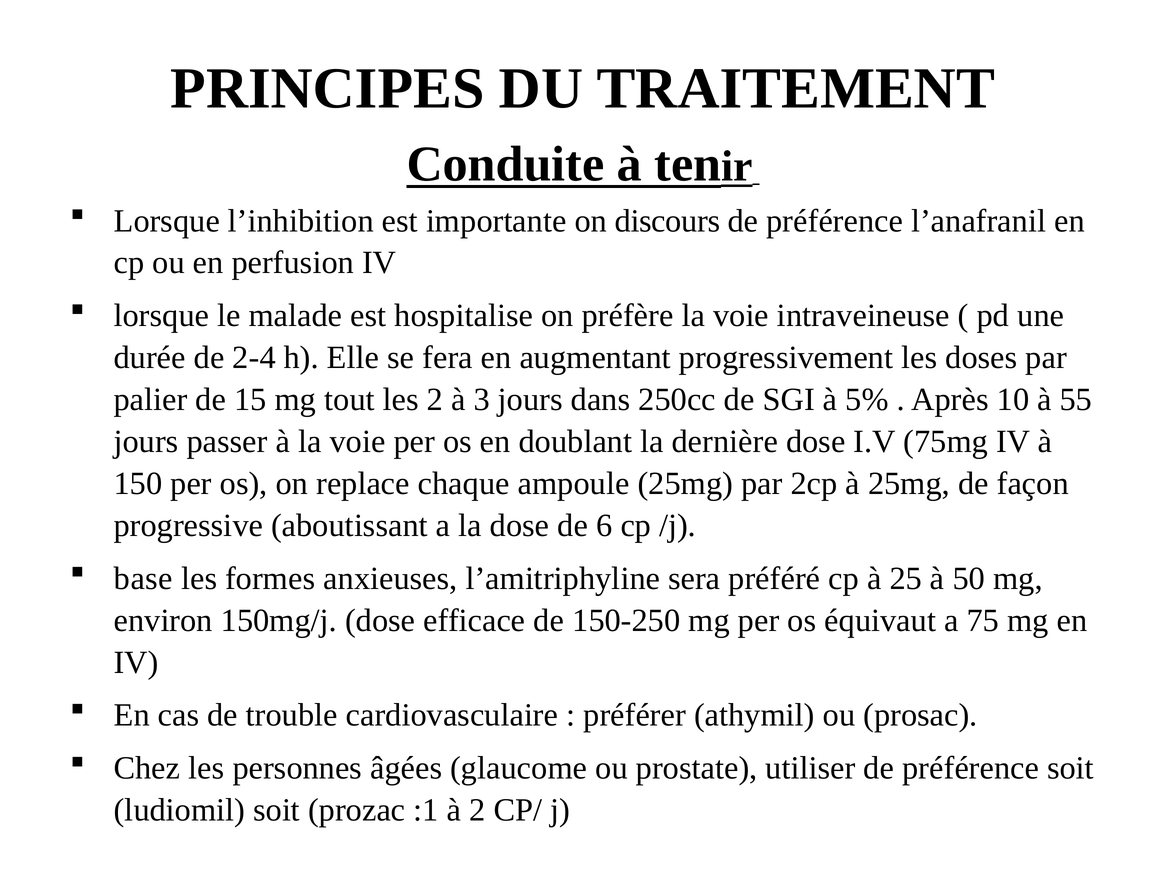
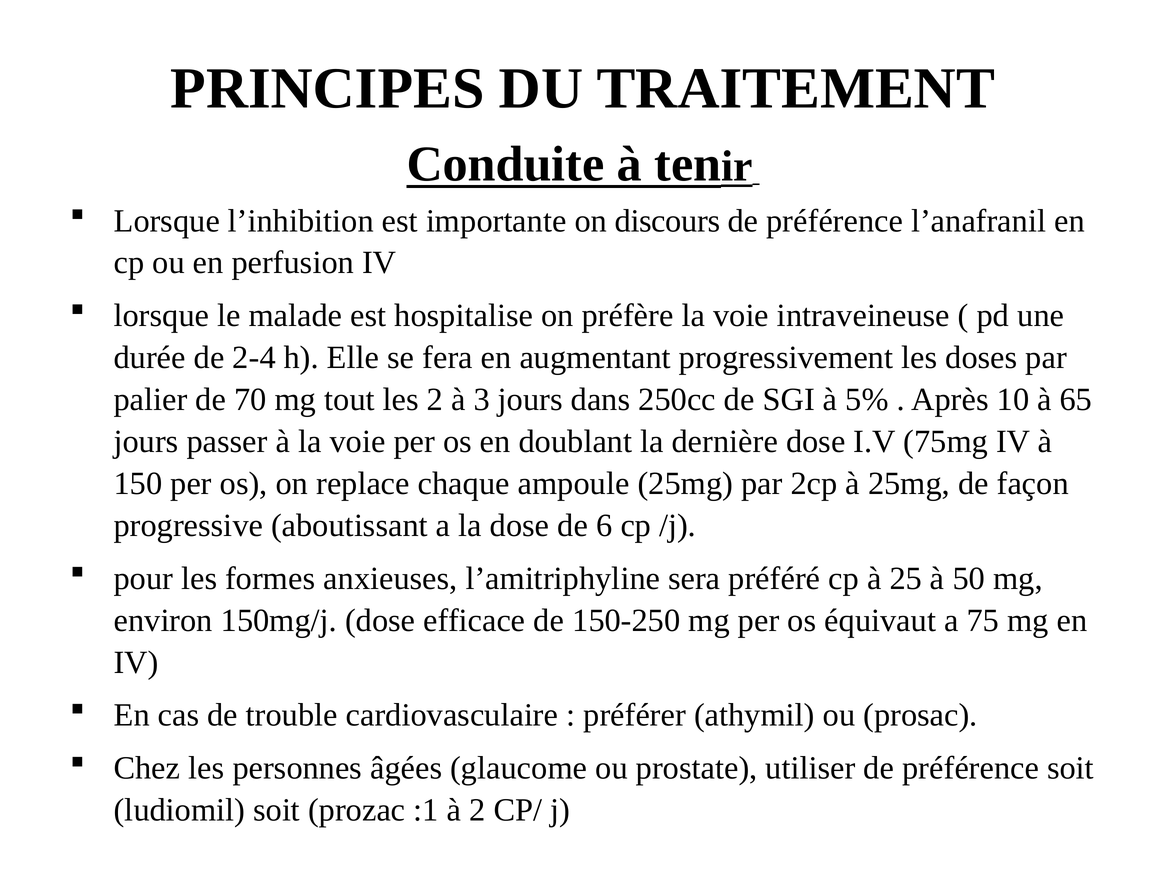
15: 15 -> 70 (250, 400)
55: 55 -> 65 (1076, 400)
base: base -> pour (143, 579)
